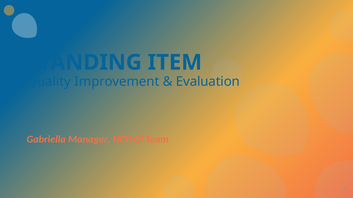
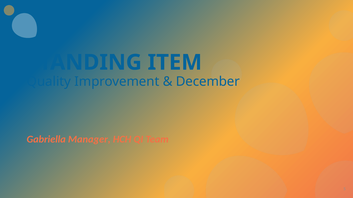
Evaluation: Evaluation -> December (208, 82)
